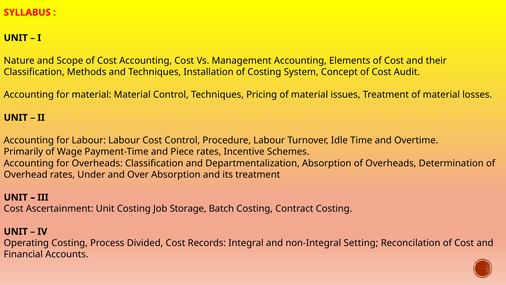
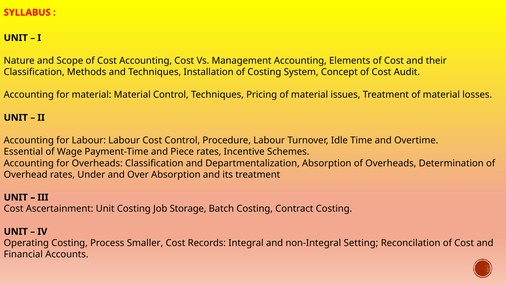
Primarily: Primarily -> Essential (23, 152)
Divided: Divided -> Smaller (145, 243)
